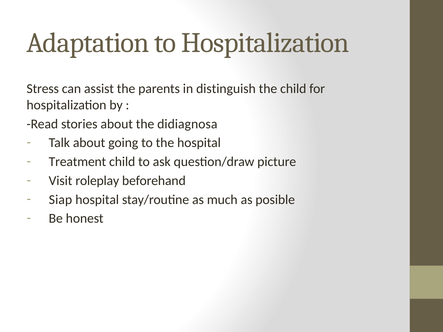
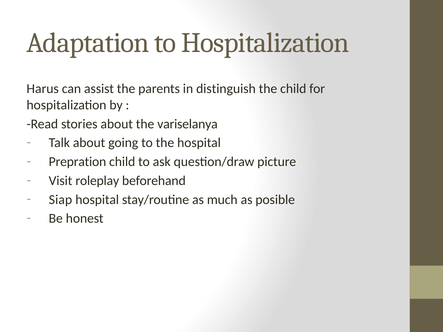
Stress: Stress -> Harus (43, 89)
didiagnosa: didiagnosa -> variselanya (187, 124)
Treatment: Treatment -> Prepration (77, 162)
